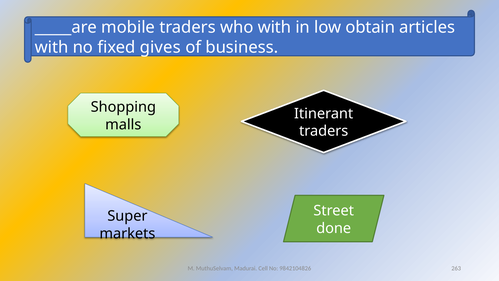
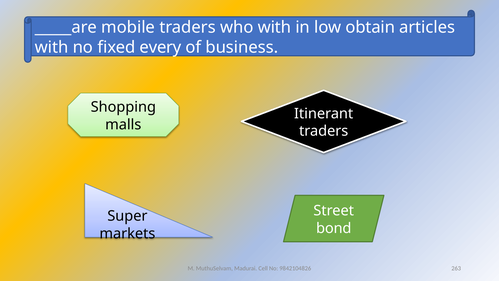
gives: gives -> every (160, 47)
done: done -> bond (334, 228)
